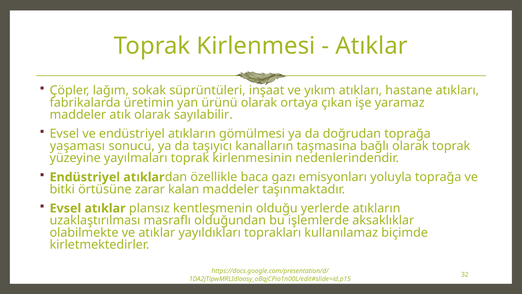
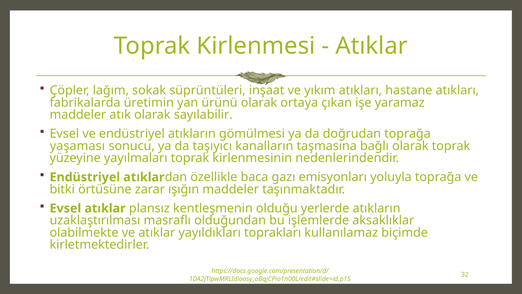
kalan: kalan -> ışığın (184, 189)
